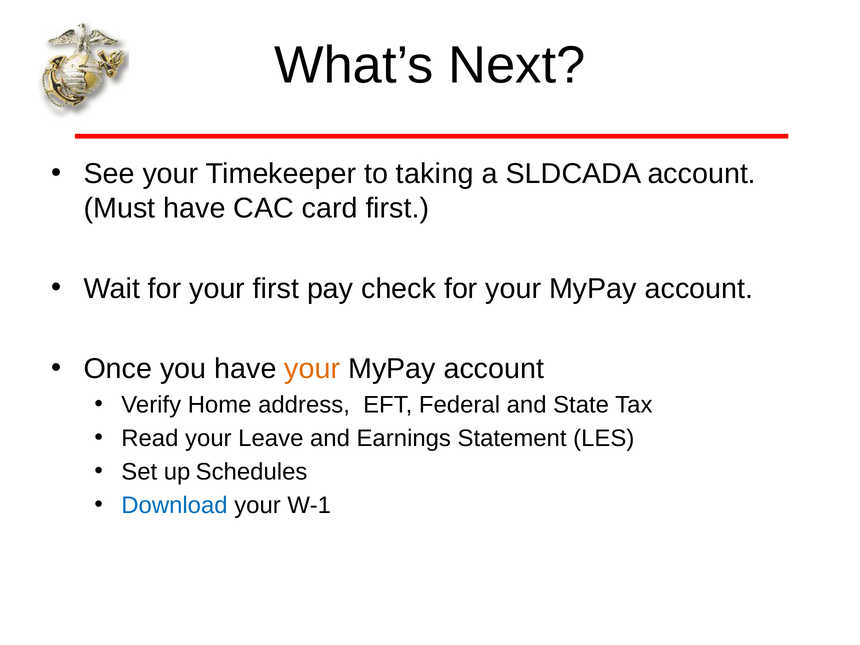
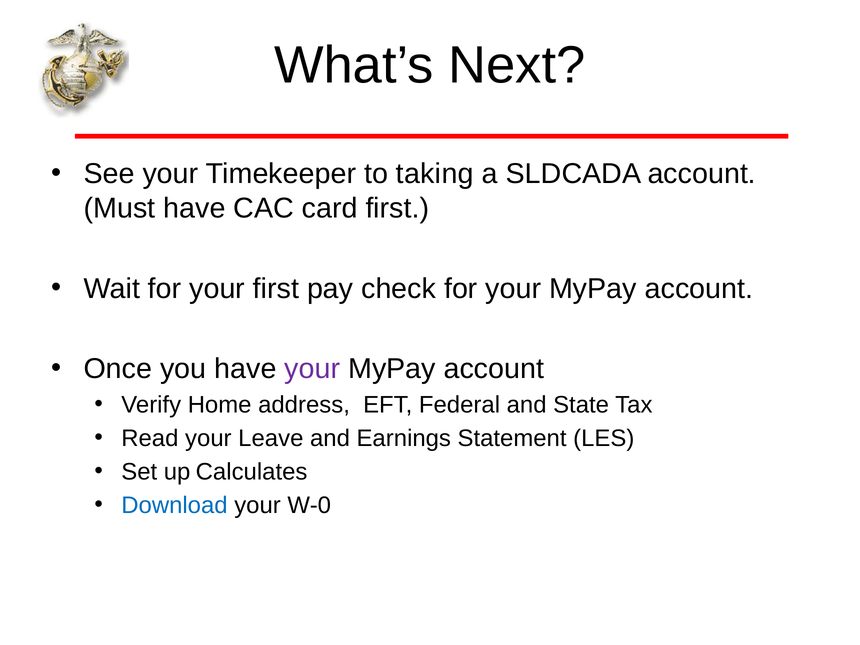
your colour: orange -> purple (312, 369)
Schedules: Schedules -> Calculates (252, 472)
W-1: W-1 -> W-0 (309, 505)
